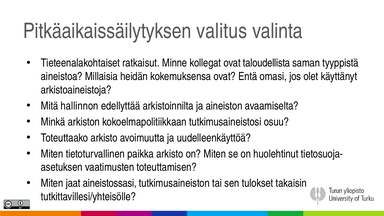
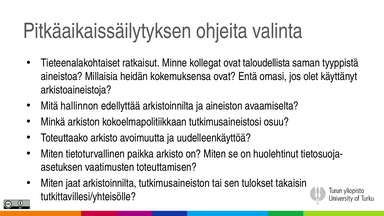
valitus: valitus -> ohjeita (222, 31)
jaat aineistossasi: aineistossasi -> arkistoinnilta (110, 183)
